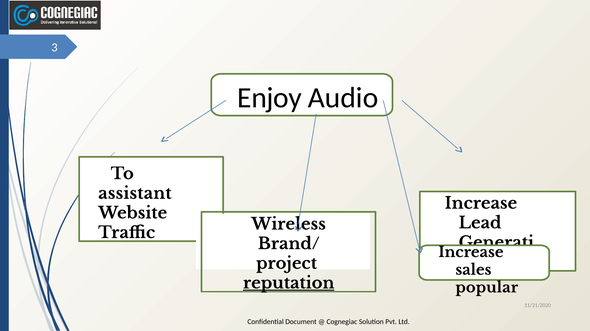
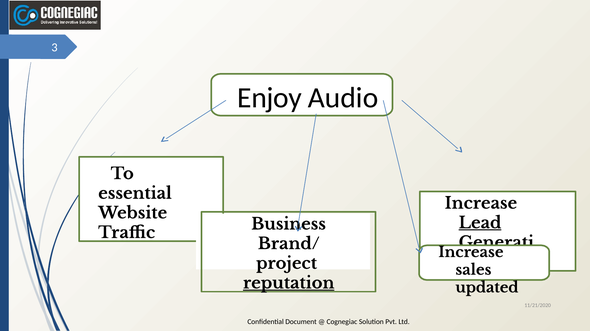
assistant: assistant -> essential (135, 194)
Lead underline: none -> present (480, 223)
Wireless: Wireless -> Business (289, 224)
popular: popular -> updated (487, 288)
